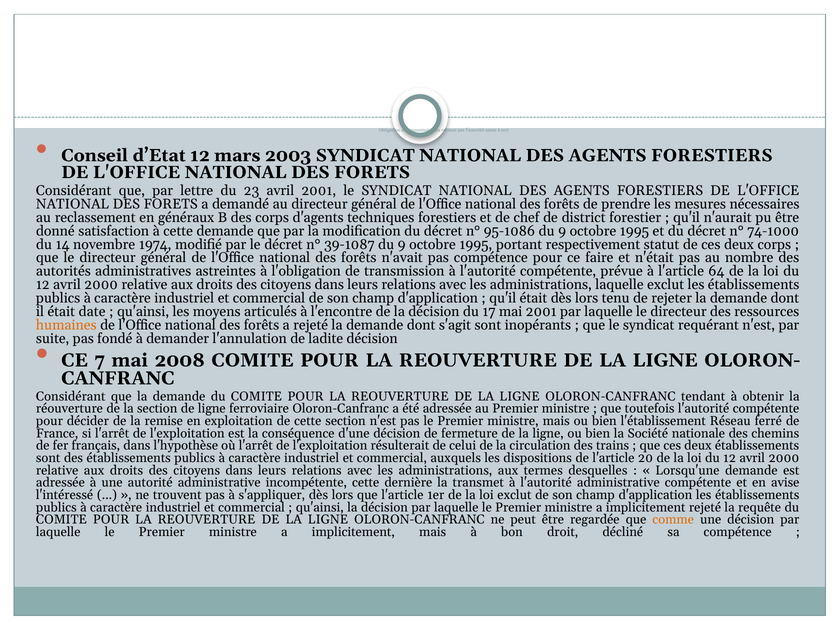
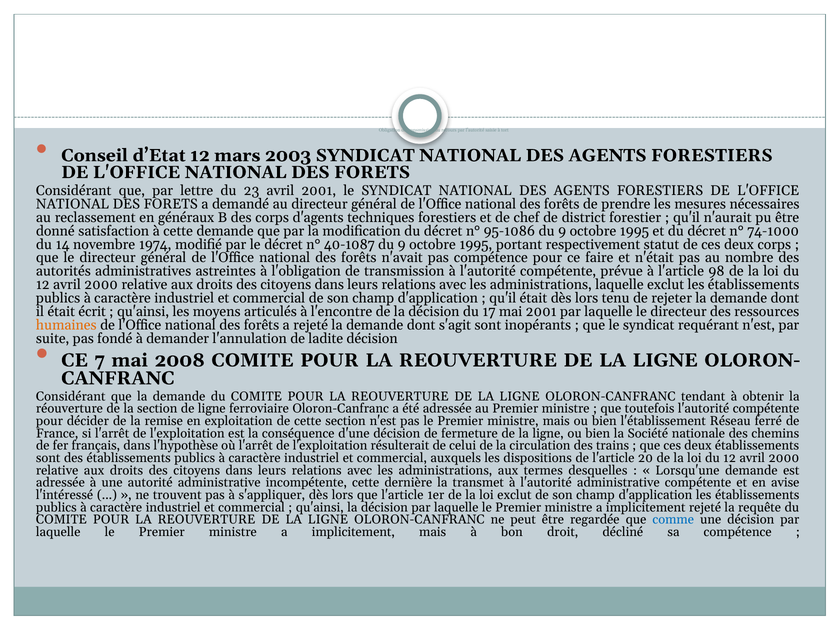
39-1087: 39-1087 -> 40-1087 (349, 244)
64: 64 -> 98 (717, 271)
date: date -> écrit (92, 312)
comme colour: orange -> blue (673, 520)
